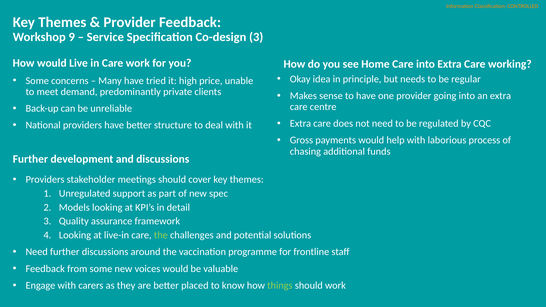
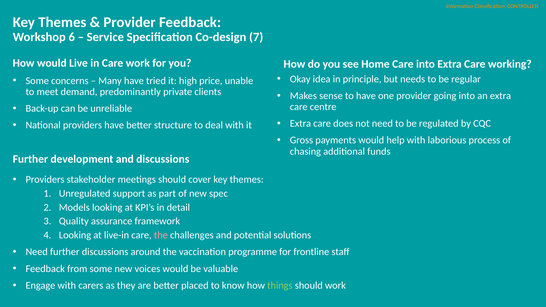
9: 9 -> 6 (72, 37)
Co-design 3: 3 -> 7 (256, 37)
the colour: light green -> pink (161, 235)
